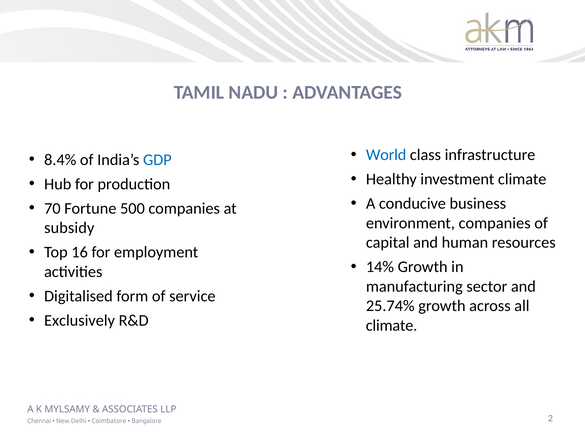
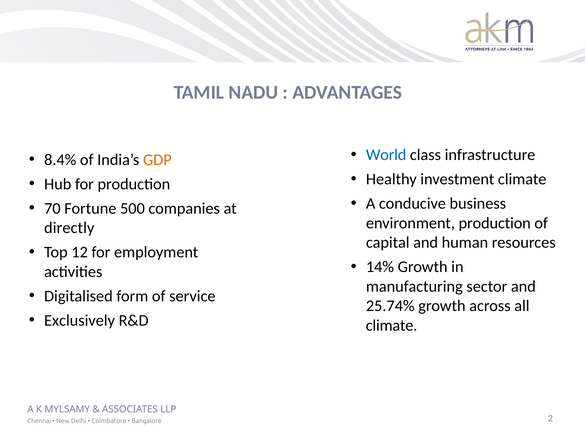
GDP colour: blue -> orange (157, 160)
environment companies: companies -> production (495, 223)
subsidy: subsidy -> directly (69, 228)
16: 16 -> 12 (80, 253)
